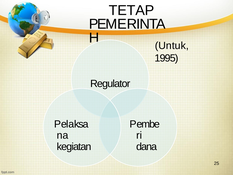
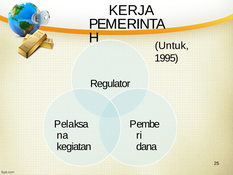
TETAP: TETAP -> KERJA (132, 10)
